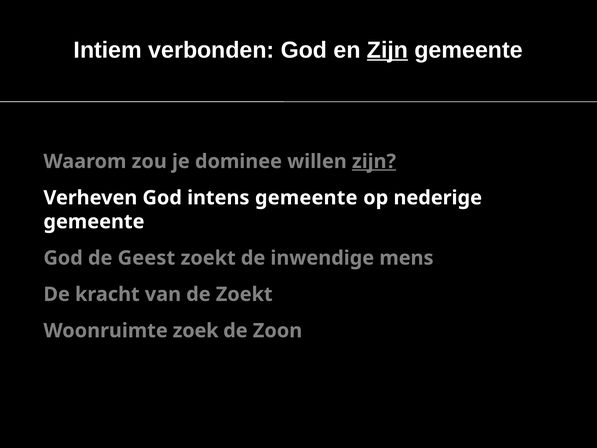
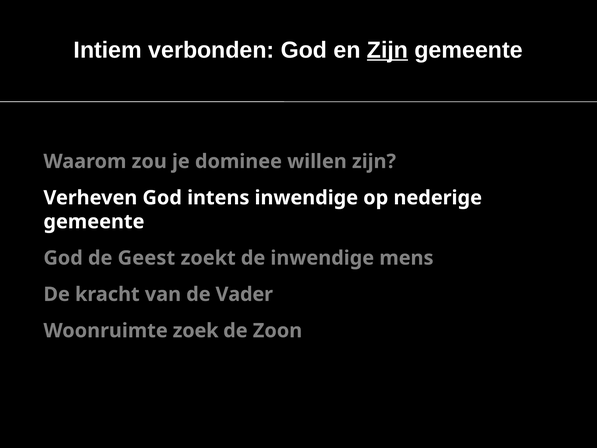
zijn underline: present -> none (374, 161)
intens gemeente: gemeente -> inwendige (306, 198)
de Zoekt: Zoekt -> Vader (244, 294)
